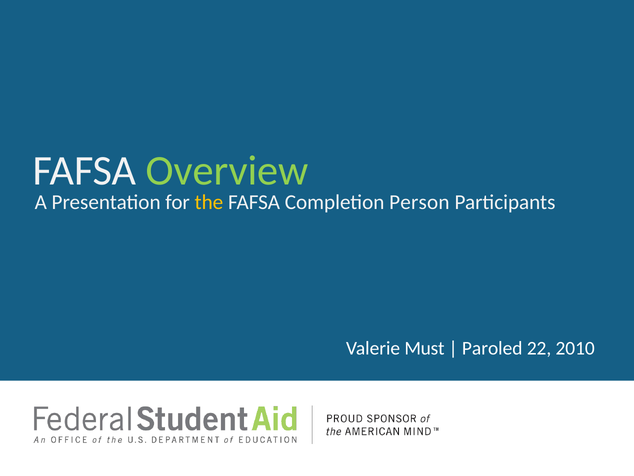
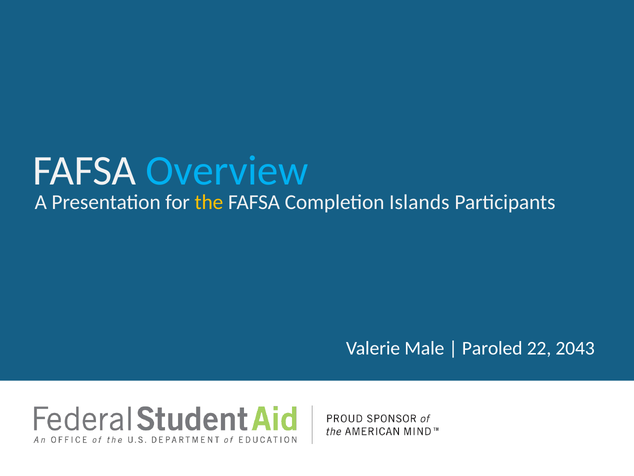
Overview colour: light green -> light blue (227, 170)
Person: Person -> Islands (419, 202)
Must: Must -> Male (424, 348)
2010: 2010 -> 2043 (575, 348)
